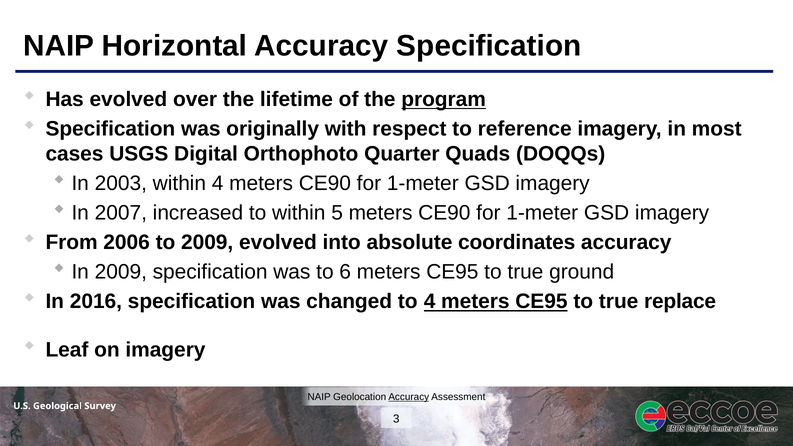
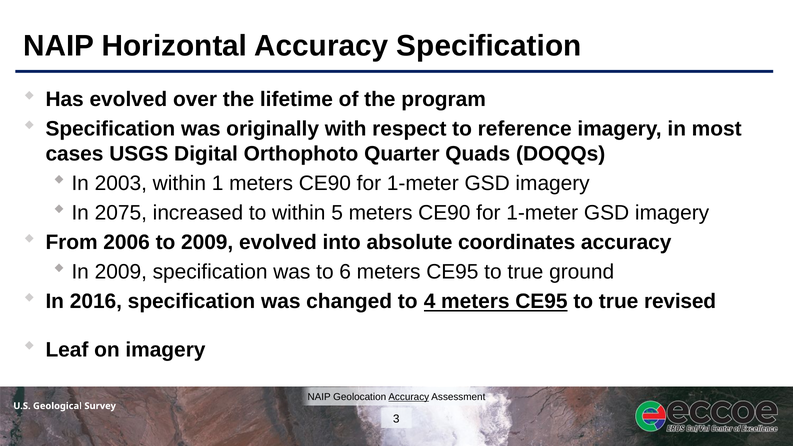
program underline: present -> none (444, 99)
within 4: 4 -> 1 (218, 184)
2007: 2007 -> 2075 (121, 213)
replace: replace -> revised (680, 302)
